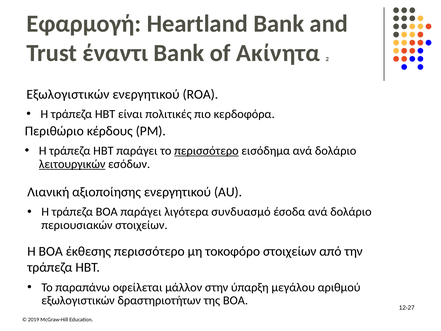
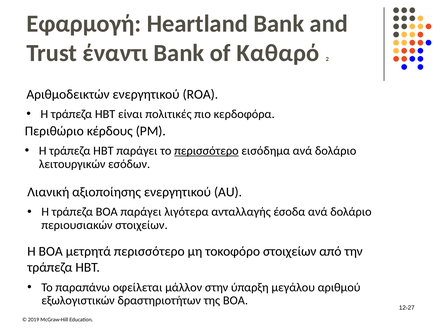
Ακίνητα: Ακίνητα -> Καθαρό (278, 53)
Εξωλογιστικών: Εξωλογιστικών -> Αριθμοδεικτών (68, 94)
λειτουργικών underline: present -> none (72, 164)
συνδυασμό: συνδυασμό -> ανταλλαγής (241, 212)
έκθεσης: έκθεσης -> μετρητά (88, 251)
